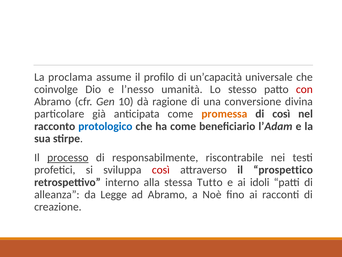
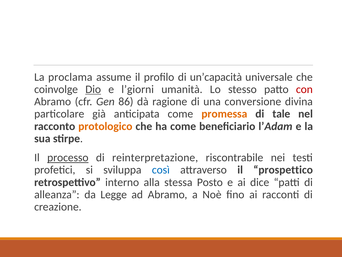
Dio underline: none -> present (93, 89)
l’nesso: l’nesso -> l’giorni (138, 89)
10: 10 -> 86 (126, 101)
di così: così -> tale (281, 114)
protologico colour: blue -> orange (105, 126)
responsabilmente: responsabilmente -> reinterpretazione (155, 157)
così colour: red -> blue (161, 170)
Tutto: Tutto -> Posto (210, 182)
idoli: idoli -> dice (260, 182)
